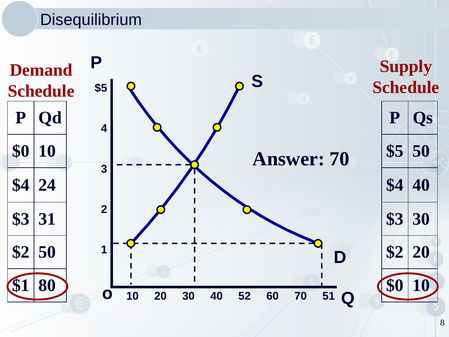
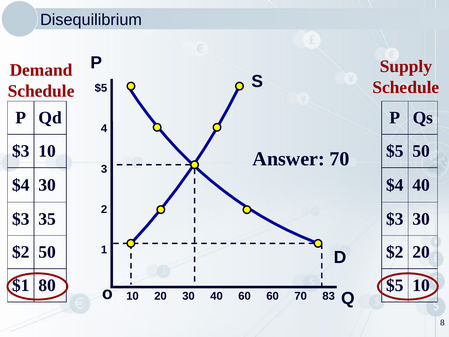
$0: $0 -> $3 (21, 151)
$4 24: 24 -> 30 (47, 185)
31: 31 -> 35 (47, 219)
$0: $0 -> $5 (395, 285)
40 52: 52 -> 60 (245, 296)
51: 51 -> 83 (329, 296)
